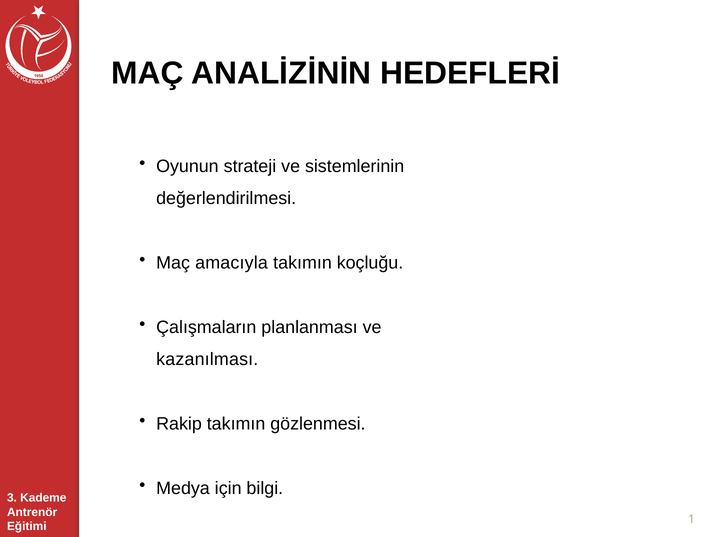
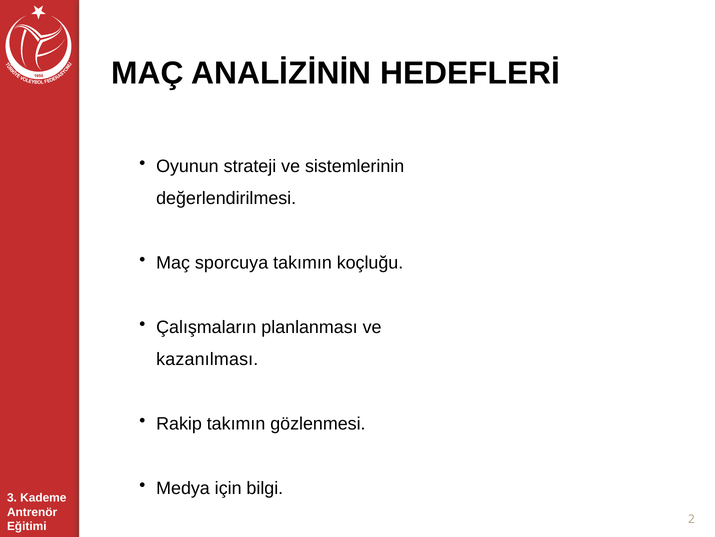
amacıyla: amacıyla -> sporcuya (232, 262)
1: 1 -> 2 (691, 518)
